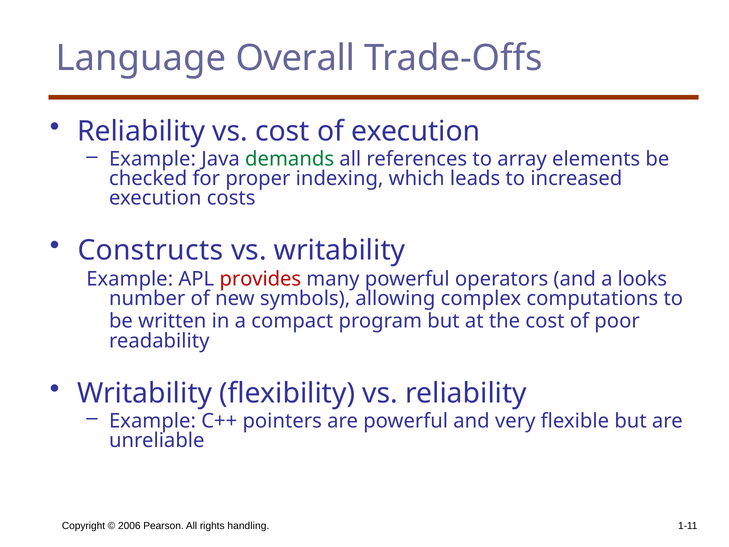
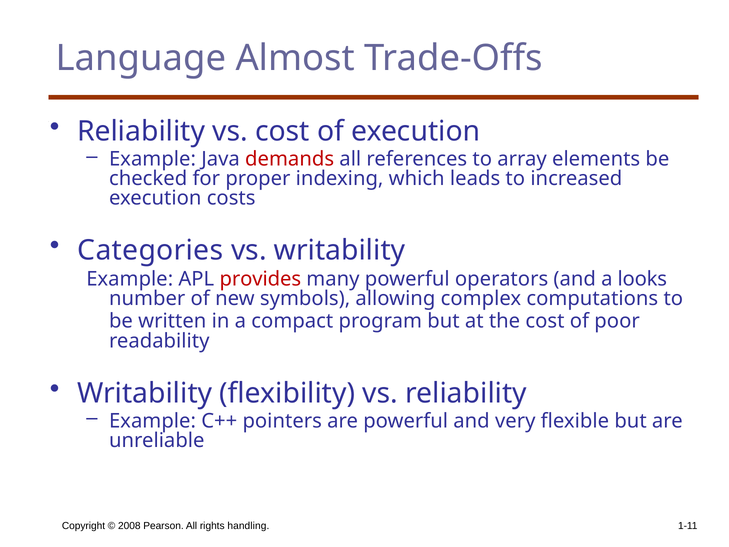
Overall: Overall -> Almost (295, 58)
demands colour: green -> red (290, 159)
Constructs: Constructs -> Categories (150, 250)
2006: 2006 -> 2008 (129, 526)
